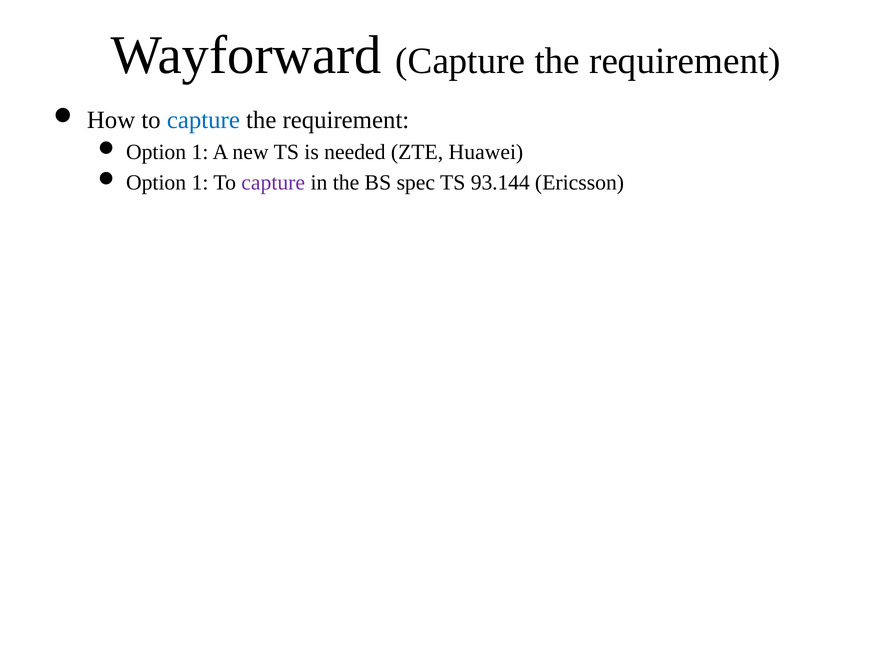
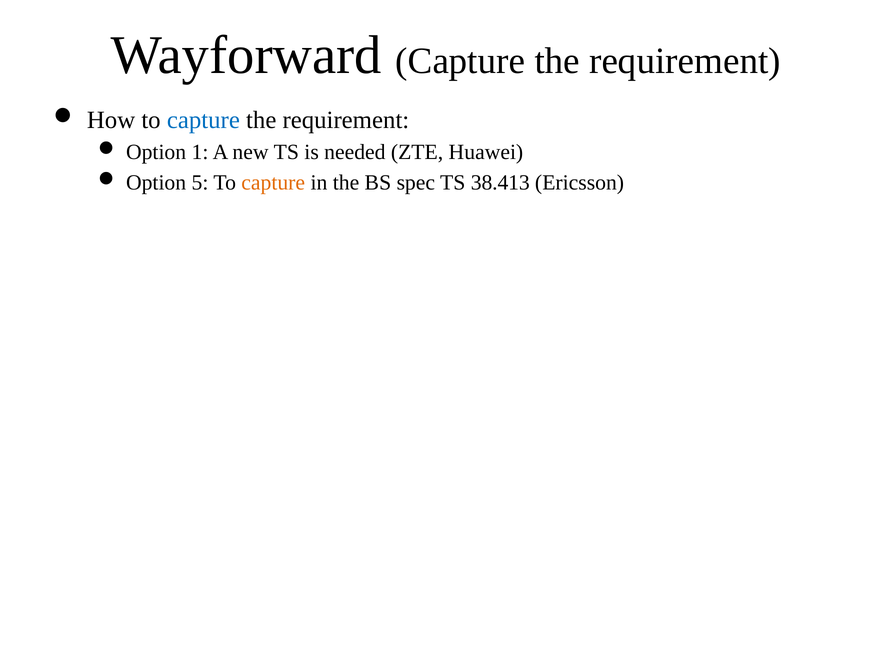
1: 1 -> 5 (200, 183)
capture colour: purple -> orange (273, 183)
93.144: 93.144 -> 38.413 (500, 183)
